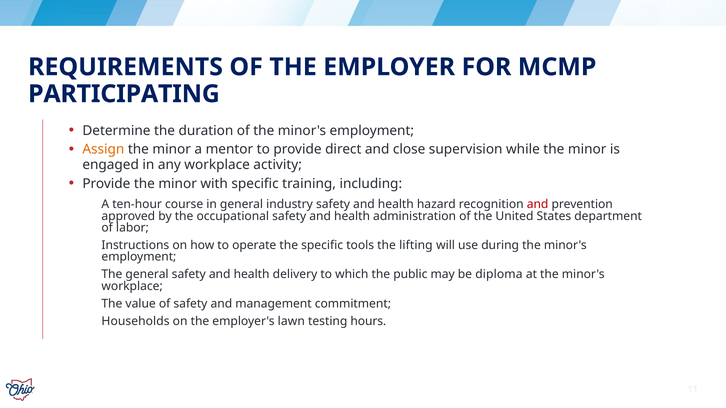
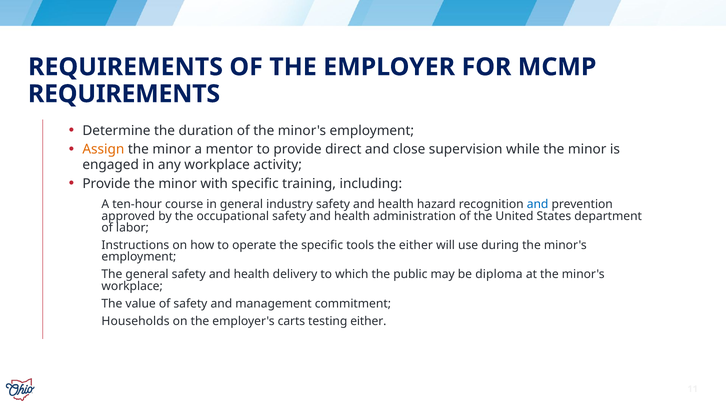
PARTICIPATING: PARTICIPATING -> REQUIREMENTS (124, 94)
and colour: red -> blue (538, 205)
the lifting: lifting -> either (416, 246)
lawn: lawn -> carts (291, 322)
testing hours: hours -> either (368, 322)
